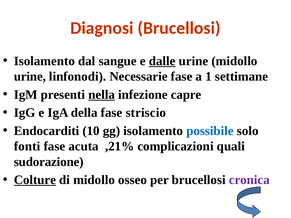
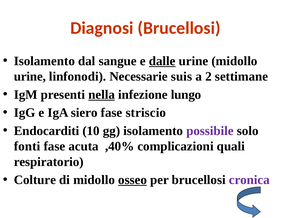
Necessarie fase: fase -> suis (181, 77)
1: 1 -> 2 (208, 77)
capre: capre -> lungo (186, 95)
della: della -> siero (84, 113)
possibile colour: blue -> purple (210, 131)
,21%: ,21% -> ,40% (120, 146)
sudorazione: sudorazione -> respiratorio (49, 162)
Colture underline: present -> none (35, 180)
osseo underline: none -> present (133, 180)
